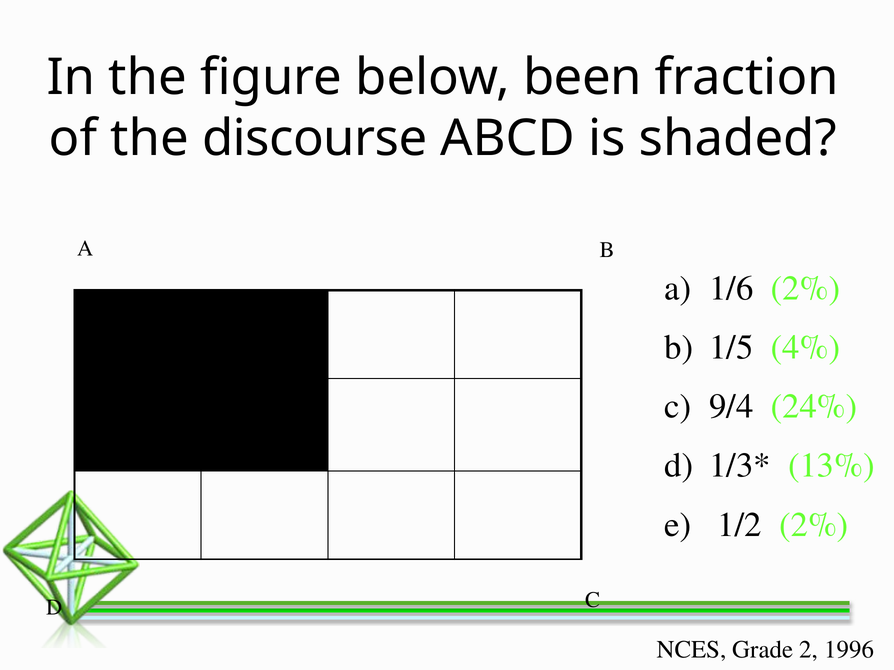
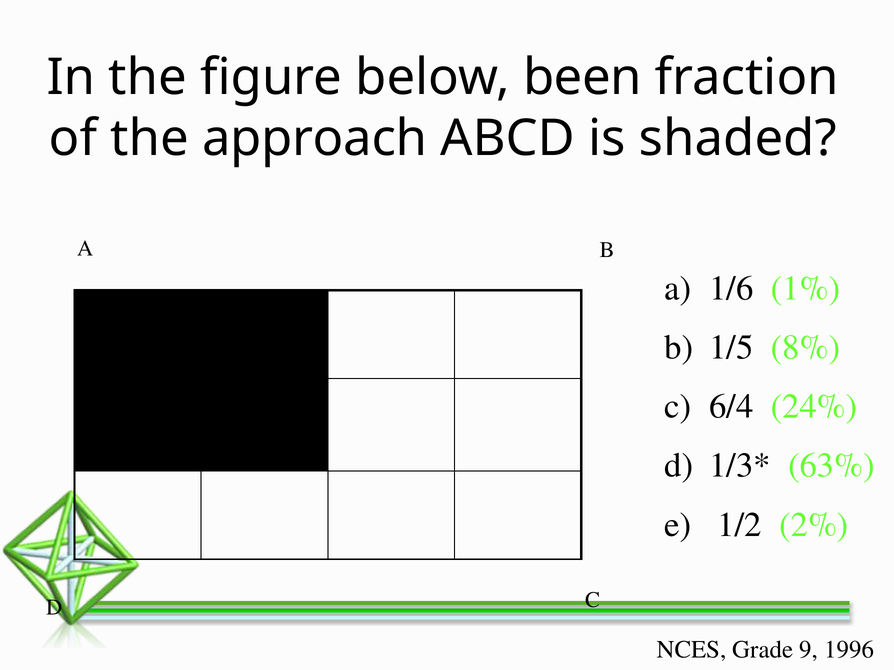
discourse: discourse -> approach (315, 138)
1/6 2%: 2% -> 1% (806, 288)
4%: 4% -> 8% (806, 348)
9/4: 9/4 -> 6/4 (731, 407)
13%: 13% -> 63% (831, 466)
2: 2 -> 9 (809, 650)
